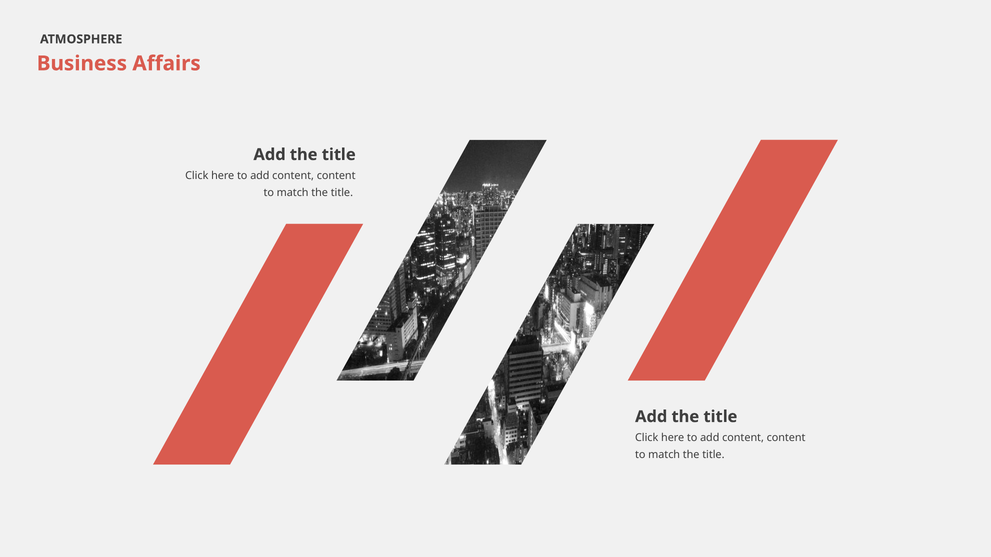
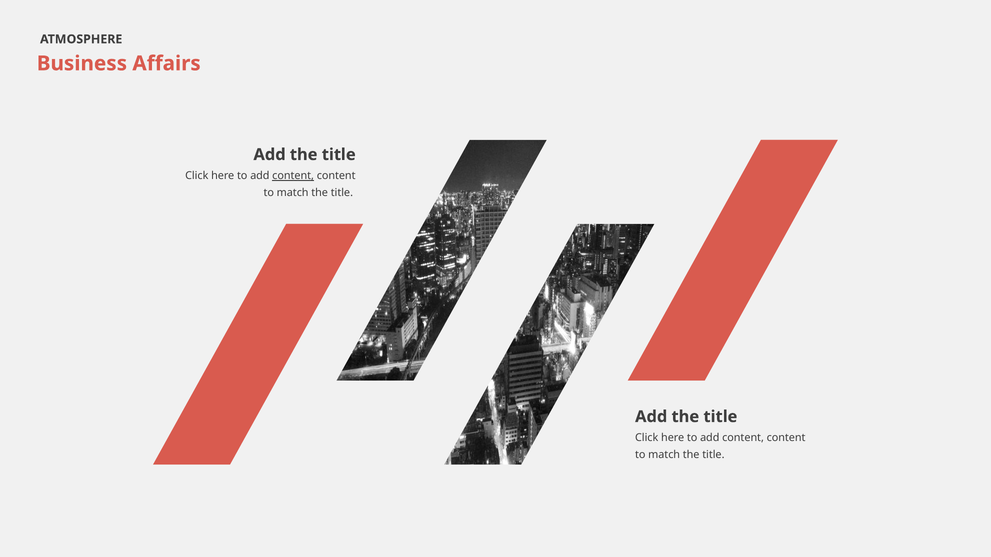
content underline: none -> present (293, 176)
